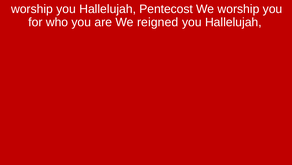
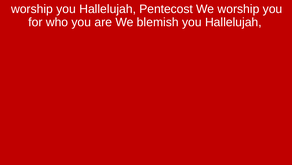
reigned: reigned -> blemish (158, 22)
